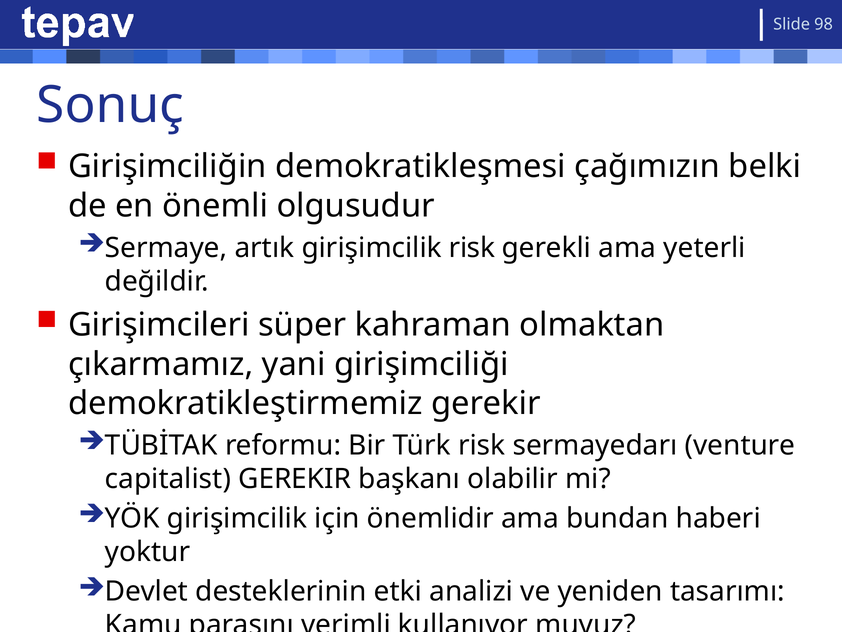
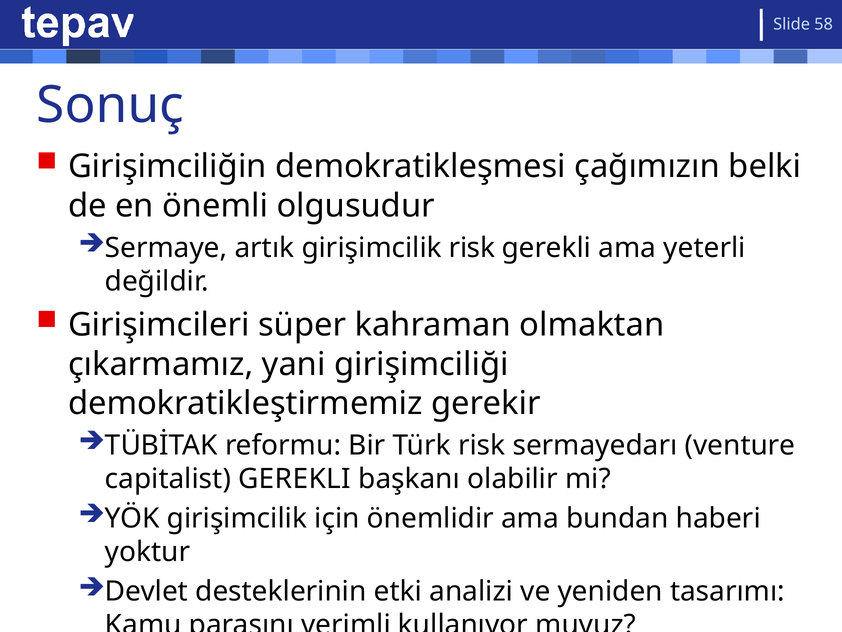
98: 98 -> 58 (824, 24)
capitalist GEREKIR: GEREKIR -> GEREKLI (294, 479)
